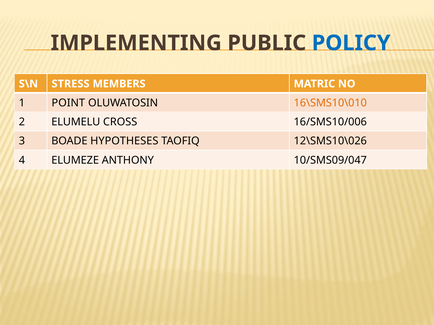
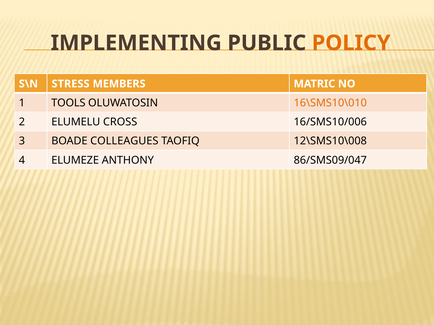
POLICY colour: blue -> orange (351, 43)
POINT: POINT -> TOOLS (68, 103)
HYPOTHESES: HYPOTHESES -> COLLEAGUES (124, 141)
12\SMS10\026: 12\SMS10\026 -> 12\SMS10\008 (330, 141)
10/SMS09/047: 10/SMS09/047 -> 86/SMS09/047 (330, 160)
